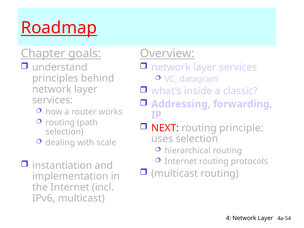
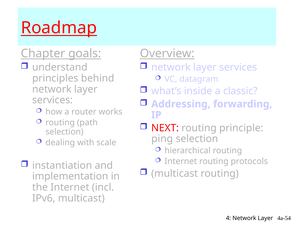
uses: uses -> ping (162, 139)
